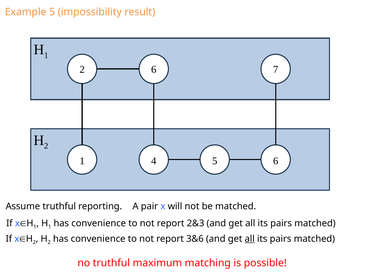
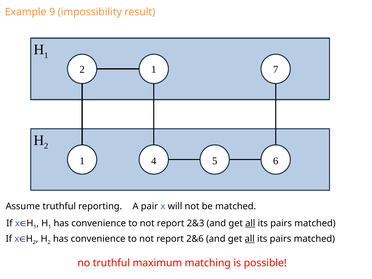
Example 5: 5 -> 9 (52, 12)
2 6: 6 -> 1 (154, 70)
all underline: none -> present (250, 223)
3&6: 3&6 -> 2&6 (195, 239)
